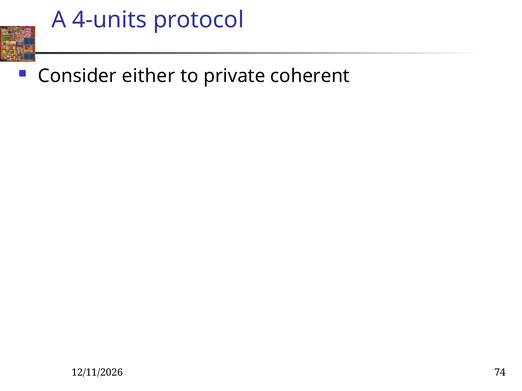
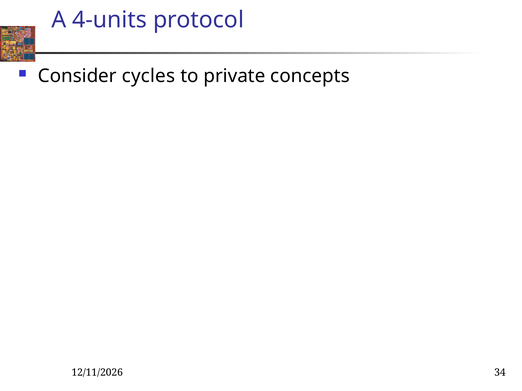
either: either -> cycles (149, 76)
coherent: coherent -> concepts (310, 76)
74: 74 -> 34 (500, 373)
